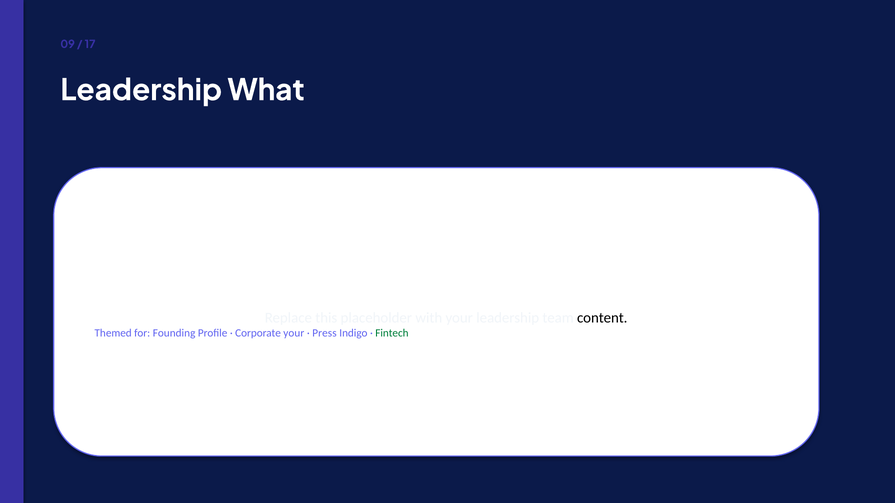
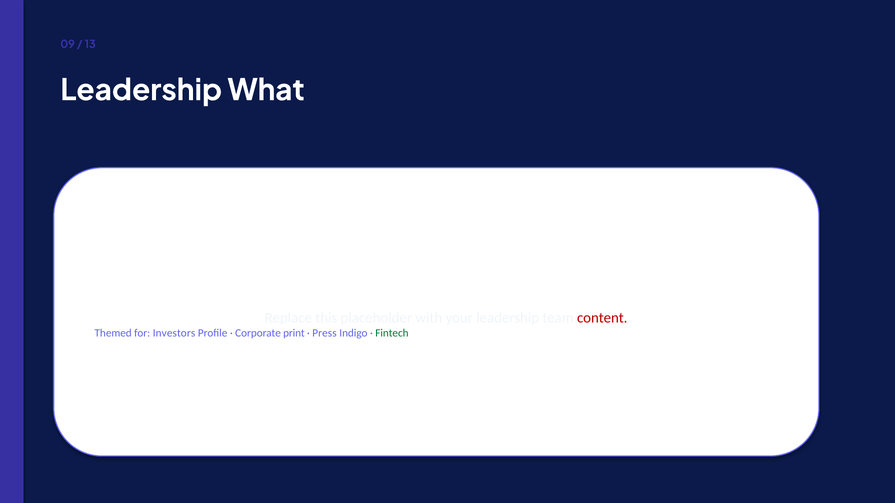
17: 17 -> 13 (90, 44)
content colour: black -> red (602, 318)
Founding: Founding -> Investors (174, 334)
Corporate your: your -> print (294, 334)
